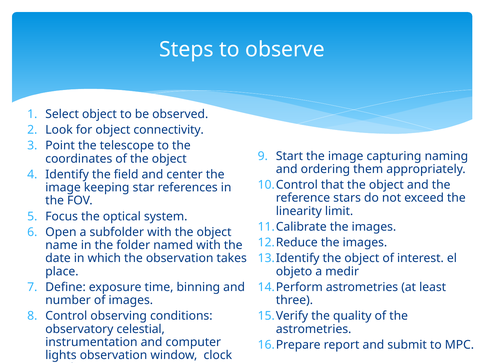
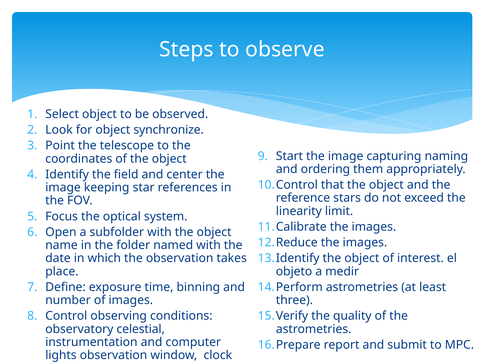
connectivity: connectivity -> synchronize (169, 130)
